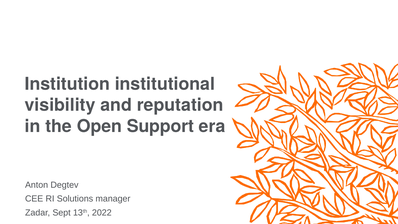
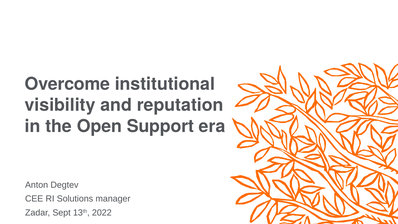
Institution: Institution -> Overcome (67, 84)
